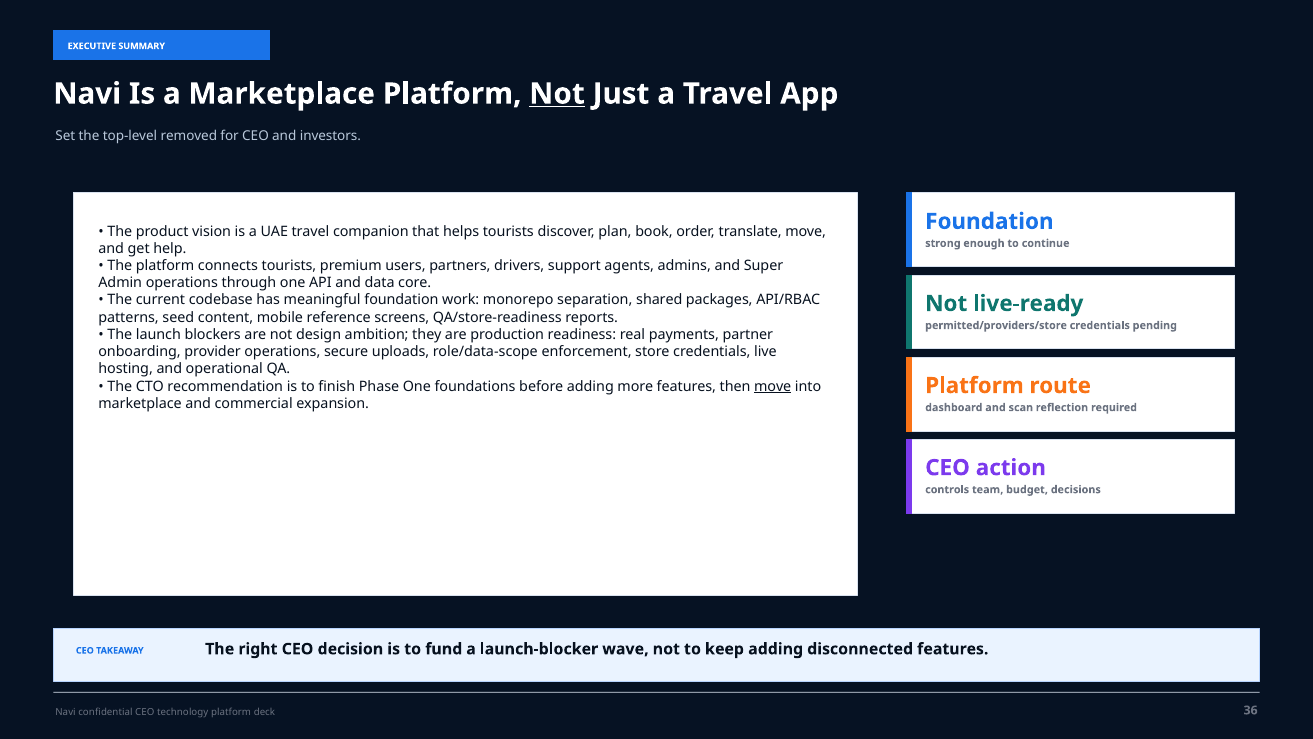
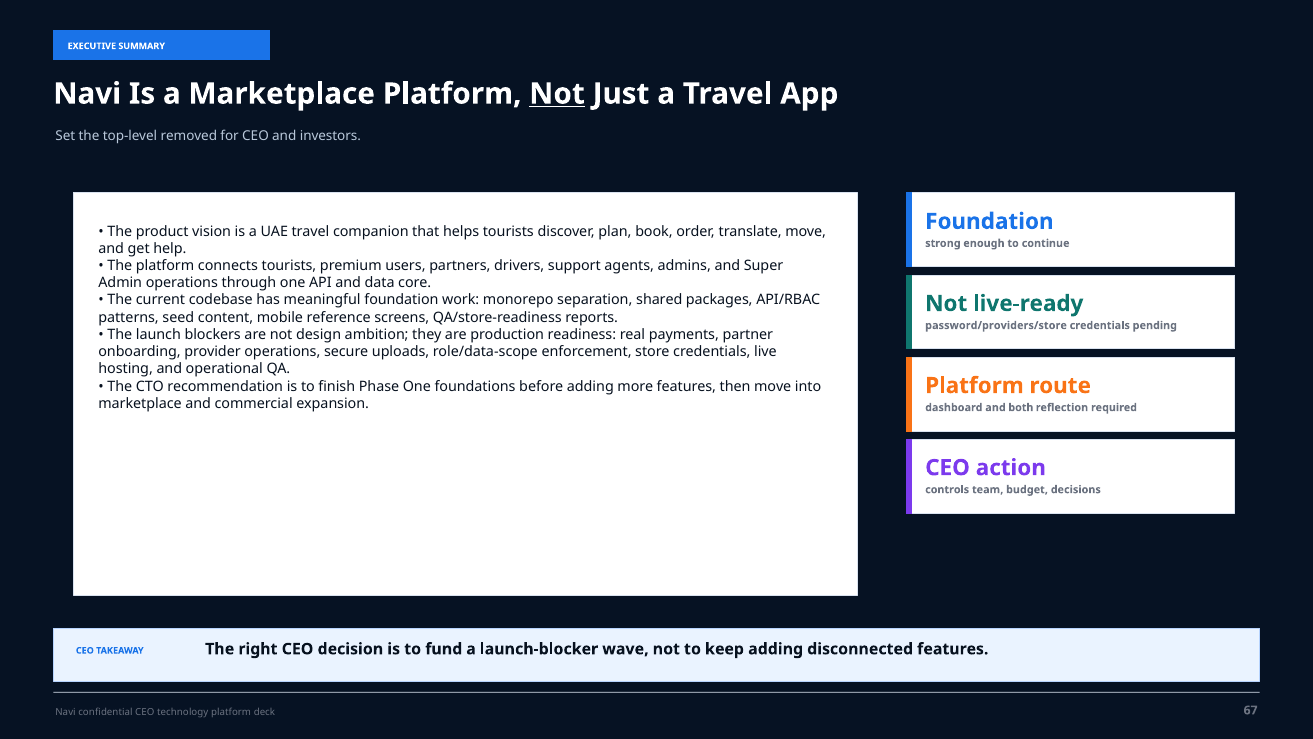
permitted/providers/store: permitted/providers/store -> password/providers/store (996, 325)
move underline: present -> none (773, 386)
scan: scan -> both (1021, 407)
36: 36 -> 67 (1251, 710)
